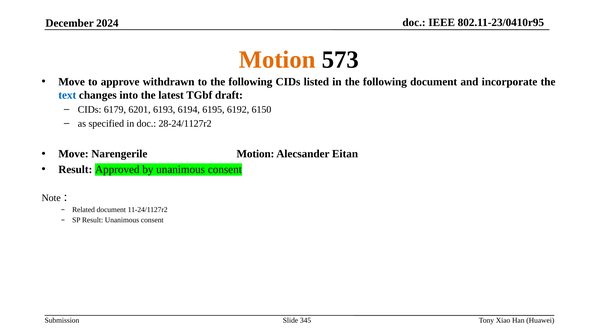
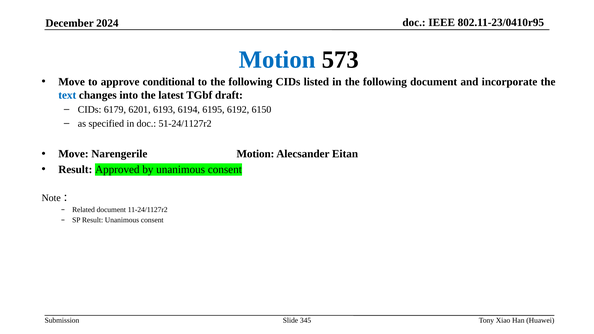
Motion colour: orange -> blue (277, 60)
withdrawn: withdrawn -> conditional (169, 82)
28-24/1127r2: 28-24/1127r2 -> 51-24/1127r2 (185, 123)
